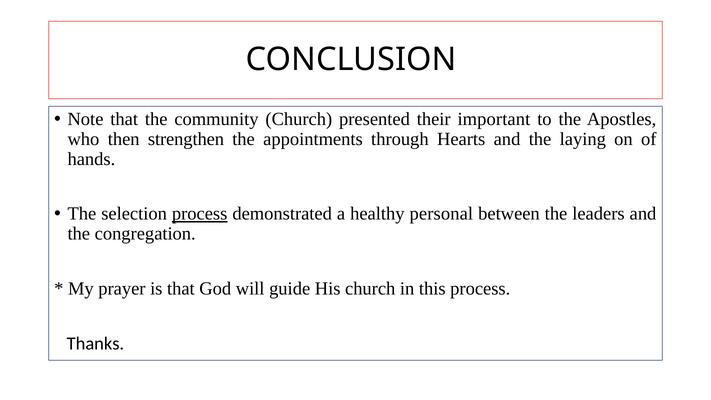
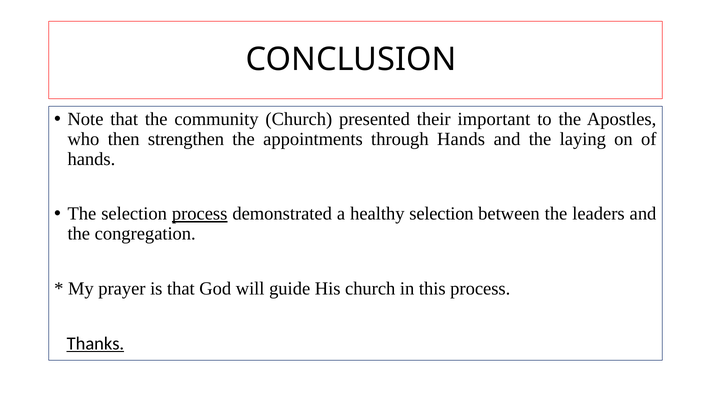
through Hearts: Hearts -> Hands (461, 139)
healthy personal: personal -> selection (441, 214)
Thanks underline: none -> present (95, 343)
